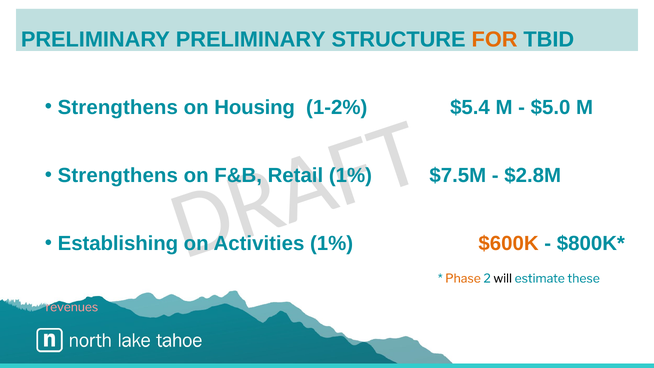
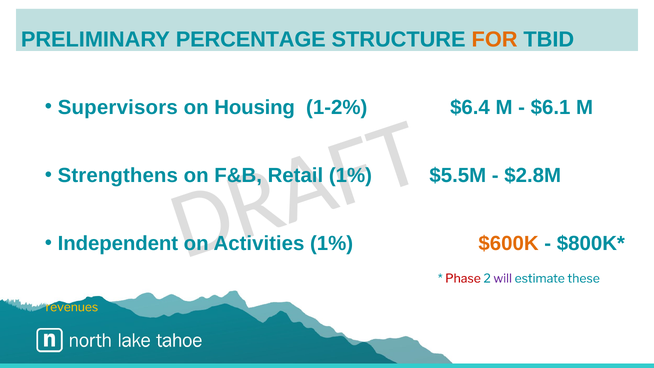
PRELIMINARY PRELIMINARY: PRELIMINARY -> PERCENTAGE (251, 39)
Strengthens: Strengthens -> Supervisors (118, 107)
$5.4: $5.4 -> $6.4 (470, 107)
$5.0: $5.0 -> $6.1 (551, 107)
$7.5M: $7.5M -> $5.5M (458, 175)
Establishing: Establishing -> Independent (118, 243)
Phase colour: orange -> red (463, 278)
will colour: black -> purple (503, 278)
revenues colour: pink -> yellow (72, 307)
